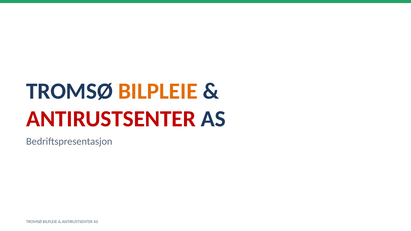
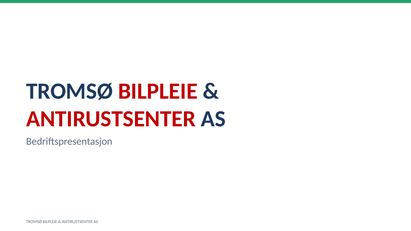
BILPLEIE colour: orange -> red (158, 91)
